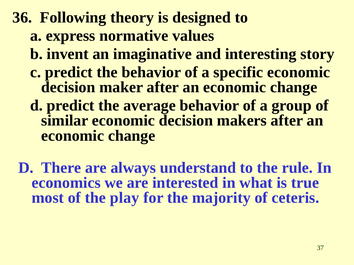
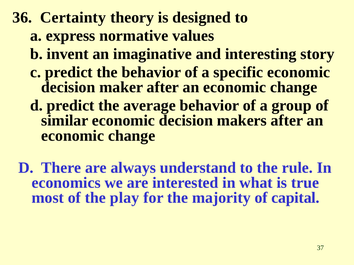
Following: Following -> Certainty (73, 18)
ceteris: ceteris -> capital (295, 198)
